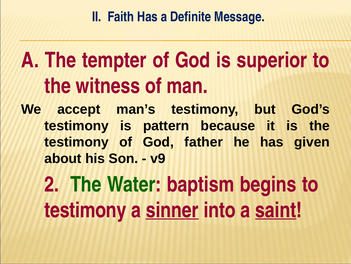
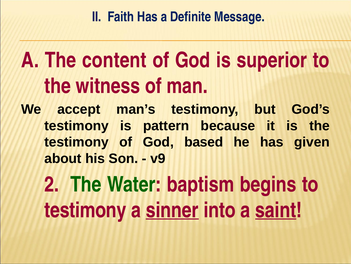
tempter: tempter -> content (114, 60)
father: father -> based (204, 142)
